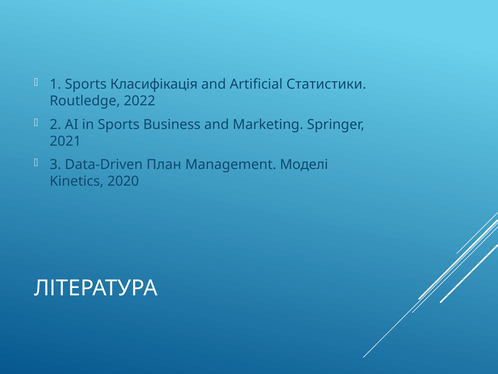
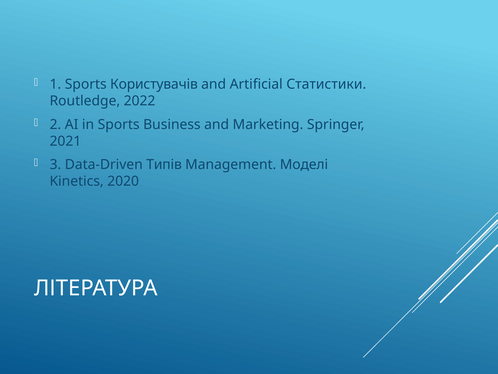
Класифікація: Класифікація -> Користувачів (154, 84)
План: План -> Типів (164, 164)
